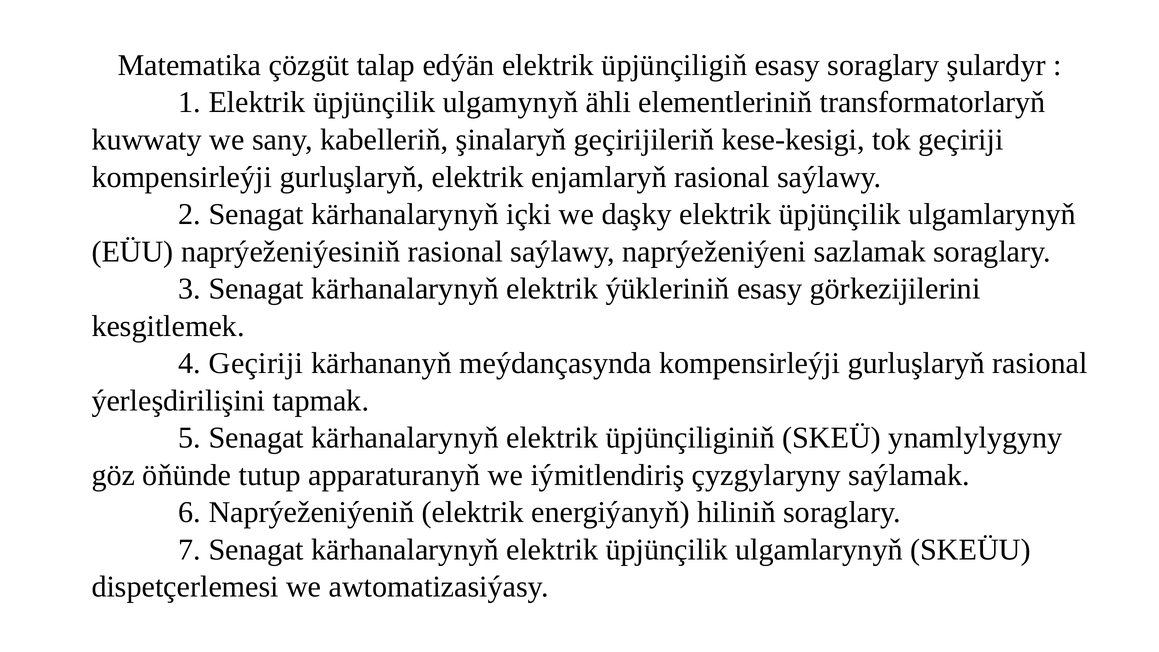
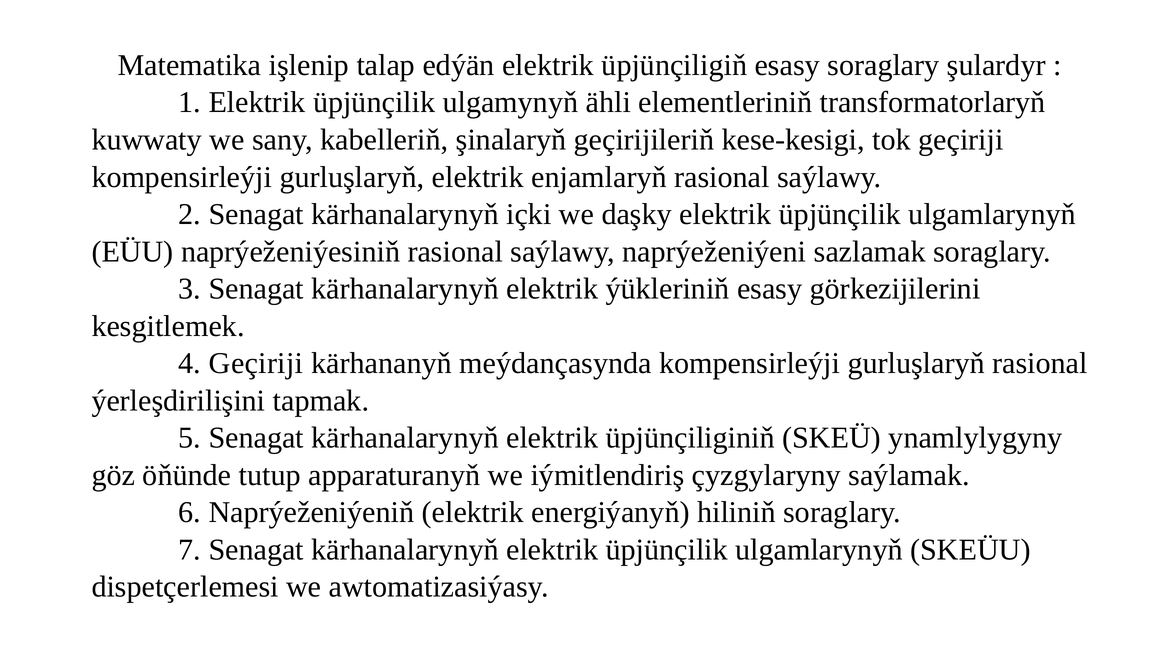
çözgüt: çözgüt -> işlenip (309, 65)
